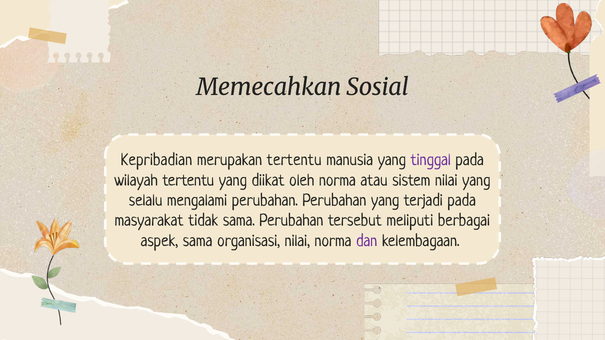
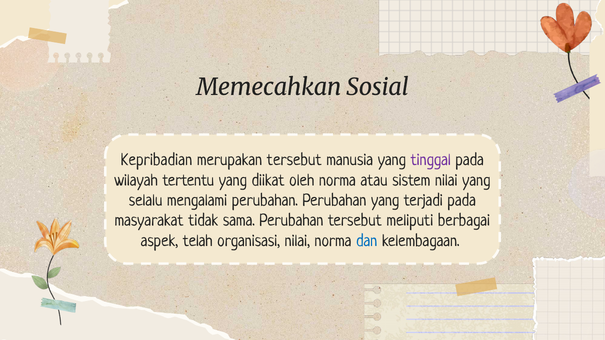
merupakan tertentu: tertentu -> tersebut (294, 160)
aspek sama: sama -> telah (198, 241)
dan colour: purple -> blue (367, 241)
